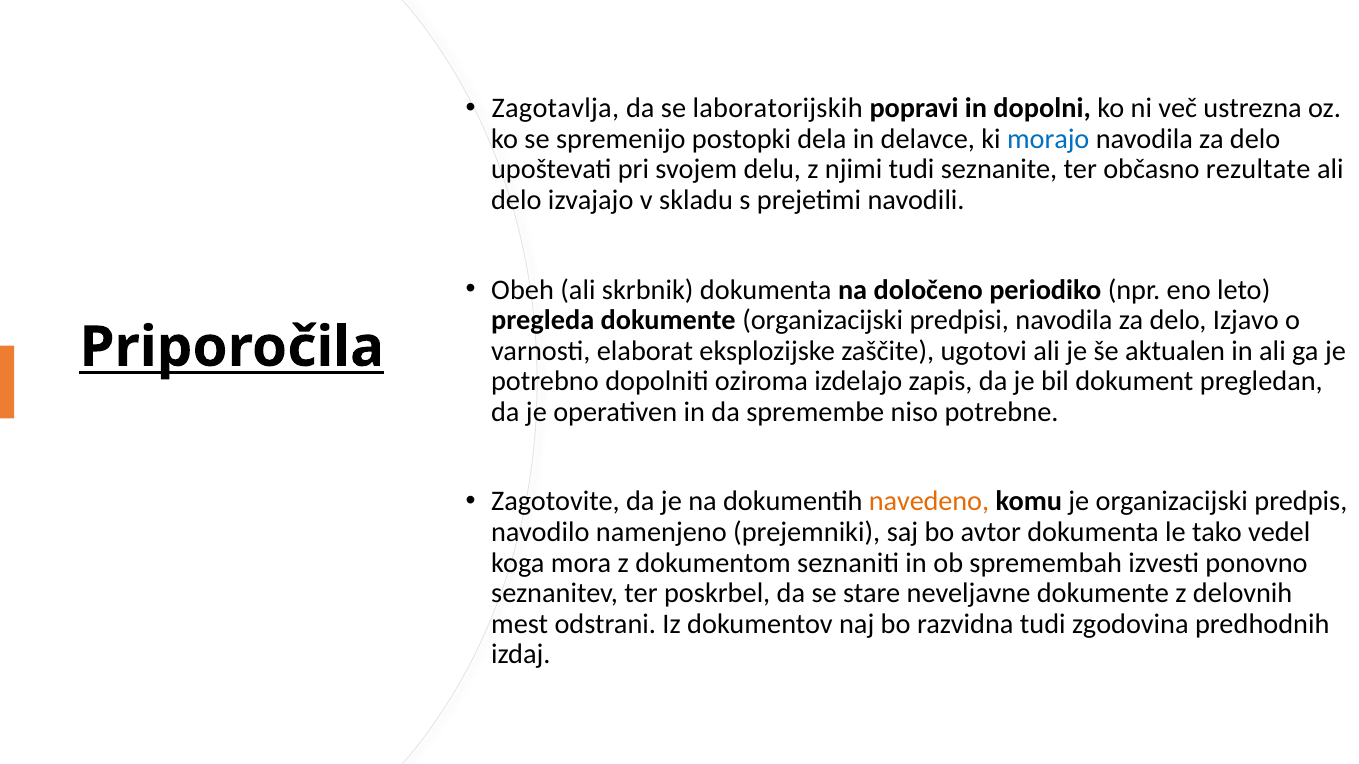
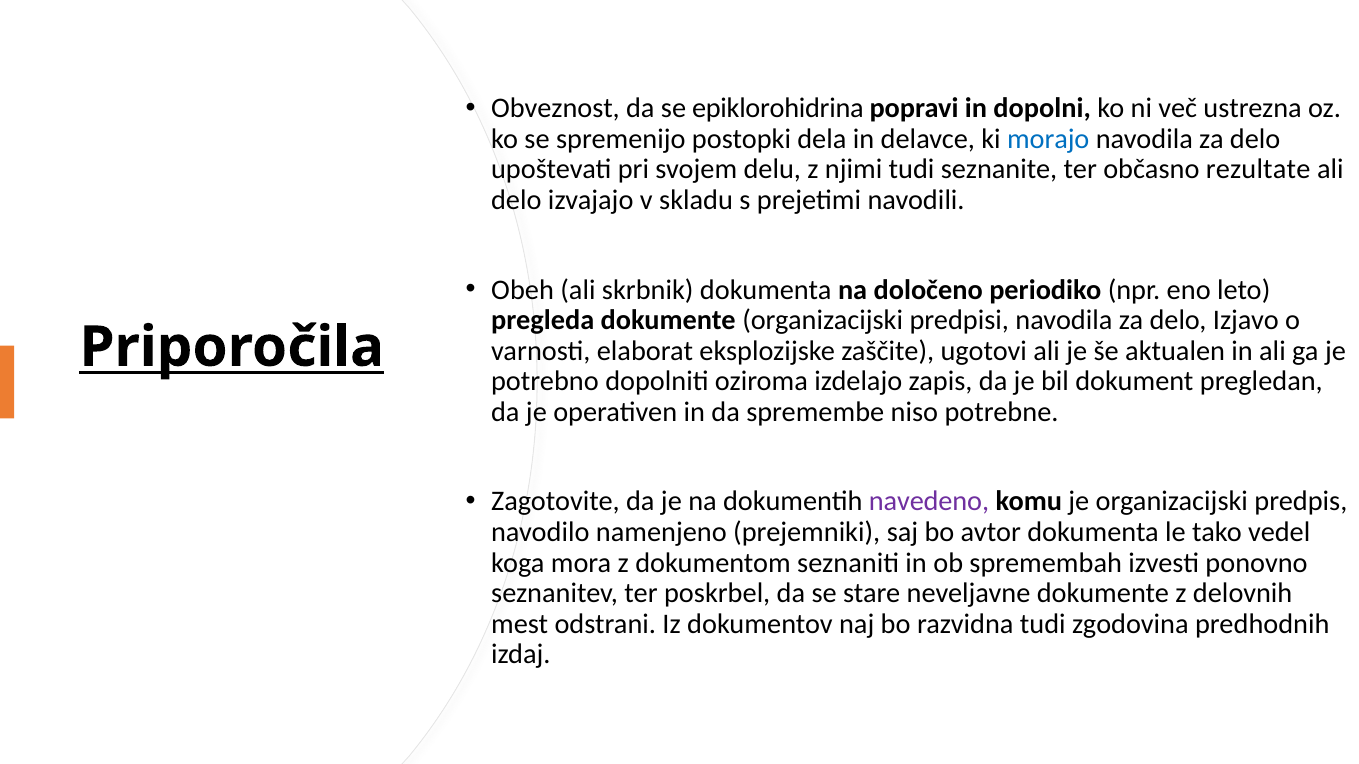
Zagotavlja: Zagotavlja -> Obveznost (555, 108)
laboratorijskih: laboratorijskih -> epiklorohidrina (778, 108)
navedeno colour: orange -> purple (929, 502)
